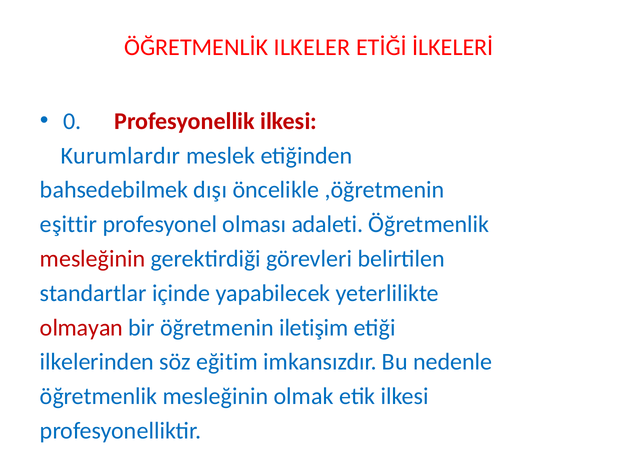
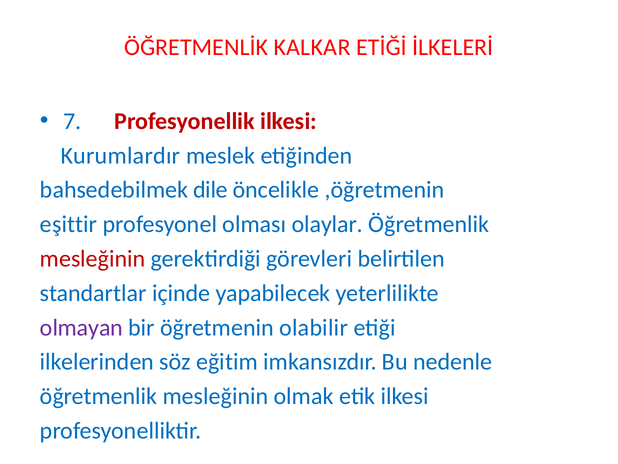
ILKELER: ILKELER -> KALKAR (312, 47)
0: 0 -> 7 (72, 121)
dışı: dışı -> dile (211, 190)
adaleti: adaleti -> olaylar (327, 224)
olmayan colour: red -> purple (82, 327)
iletişim: iletişim -> olabilir (314, 327)
